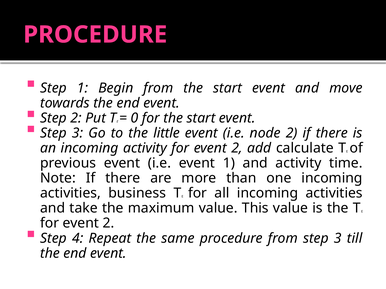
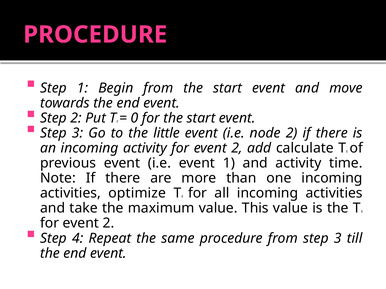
business: business -> optimize (137, 193)
